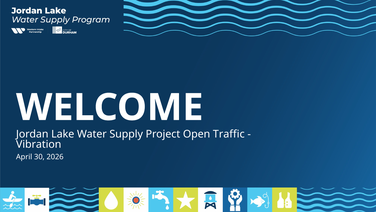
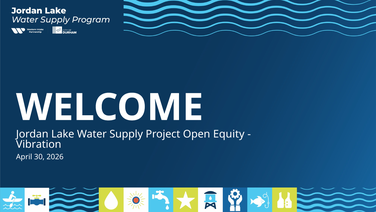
Traffic: Traffic -> Equity (229, 134)
